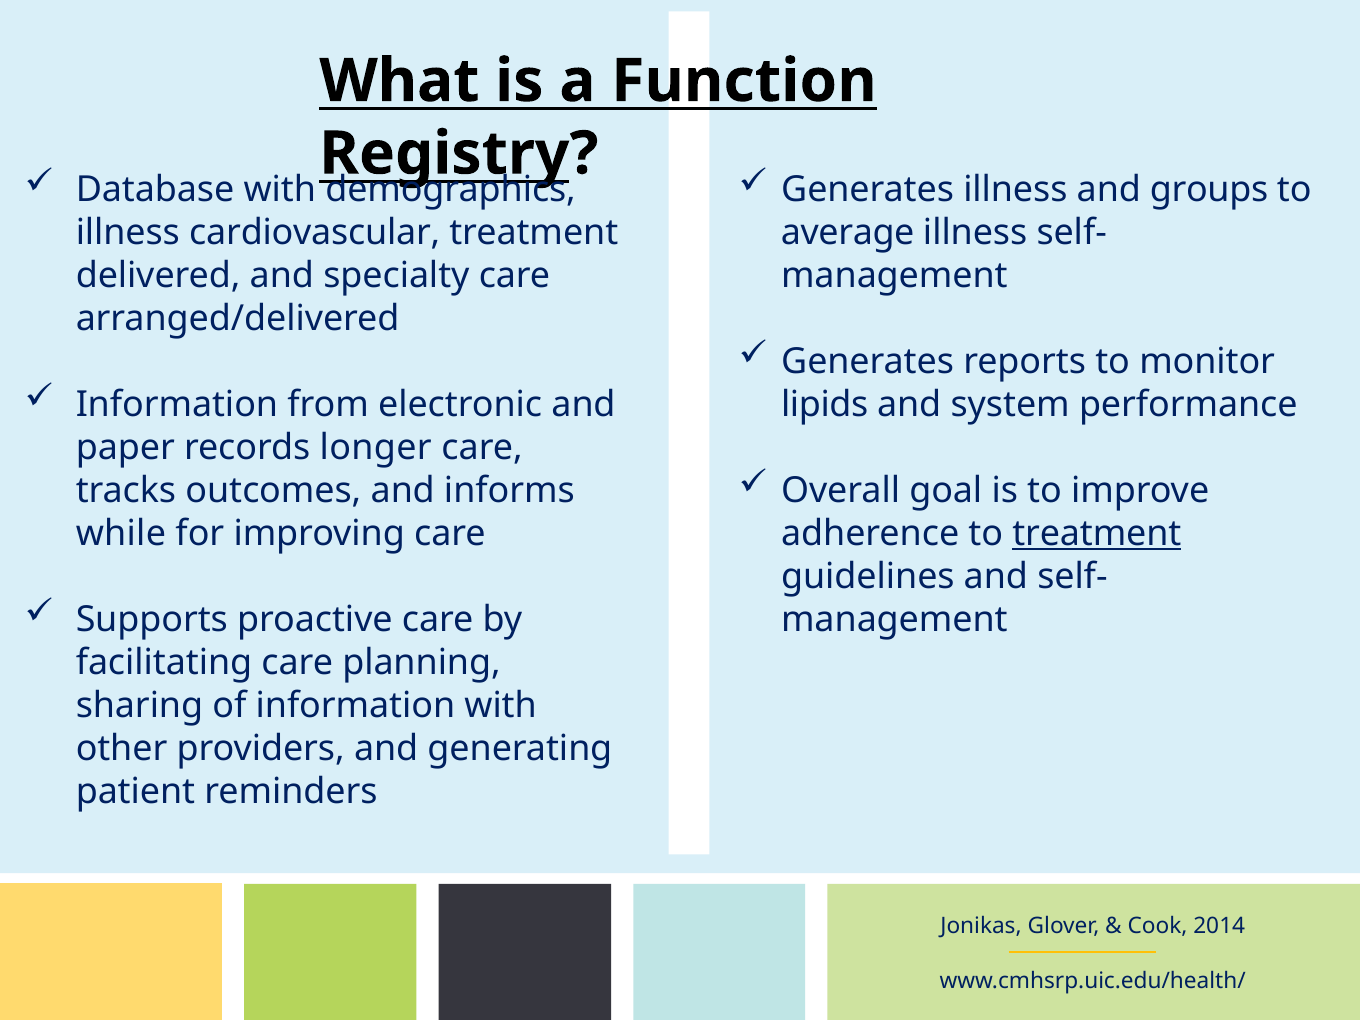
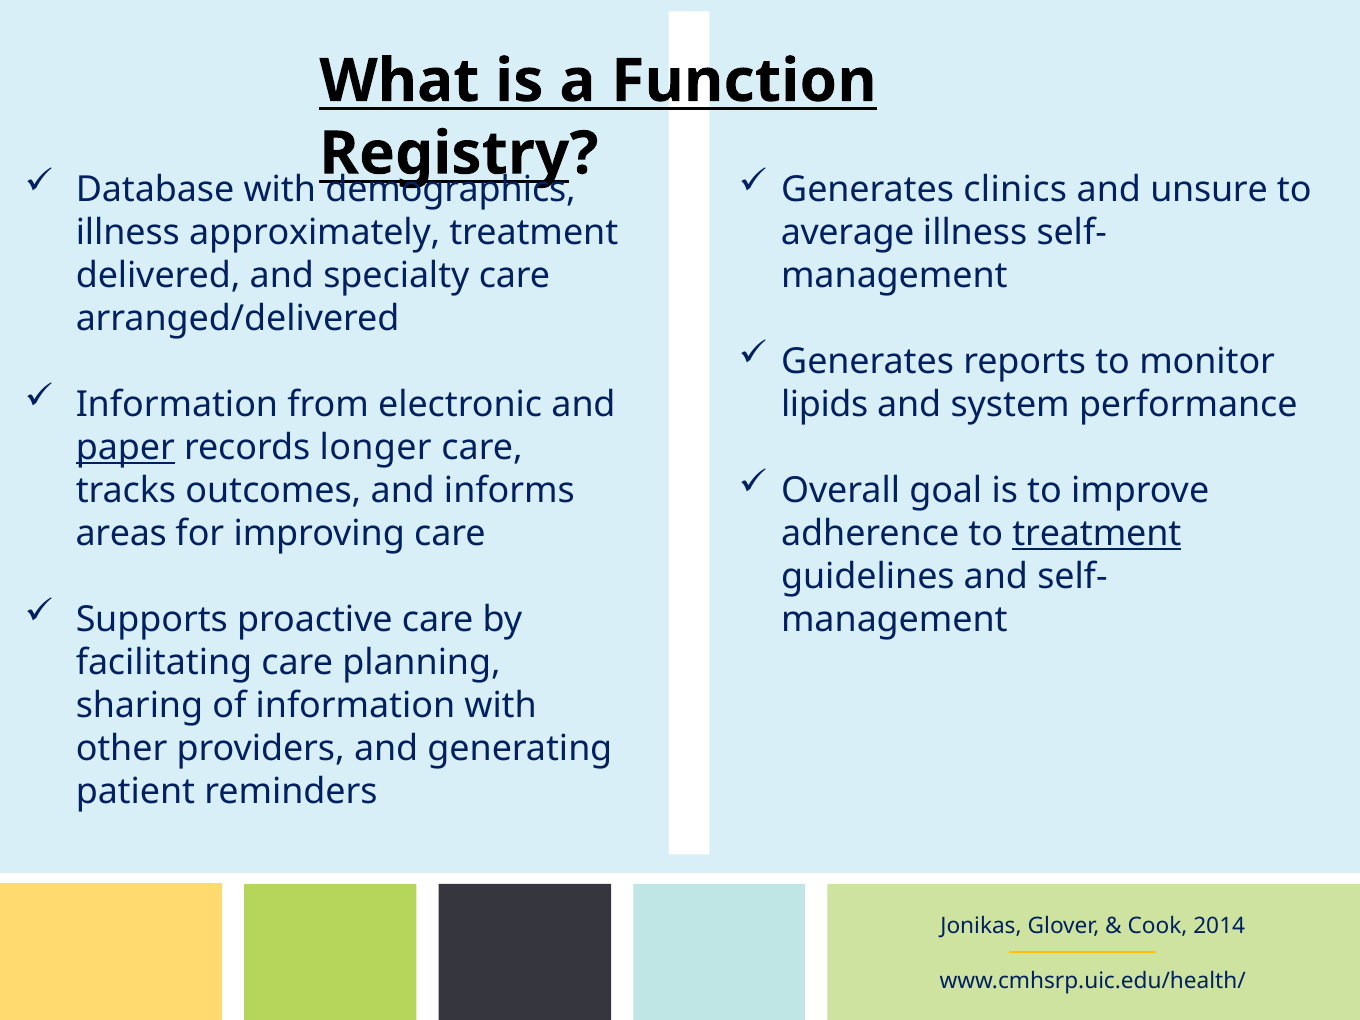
Generates illness: illness -> clinics (1015, 189)
groups: groups -> unsure (1209, 189)
cardiovascular: cardiovascular -> approximately (315, 232)
paper underline: none -> present (125, 448)
while: while -> areas (121, 534)
